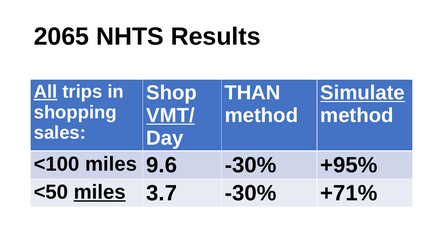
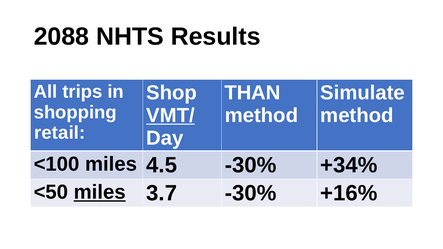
2065: 2065 -> 2088 (61, 37)
All underline: present -> none (46, 92)
Simulate underline: present -> none (363, 93)
sales: sales -> retail (60, 133)
9.6: 9.6 -> 4.5 (162, 165)
+95%: +95% -> +34% (349, 165)
+71%: +71% -> +16% (349, 193)
